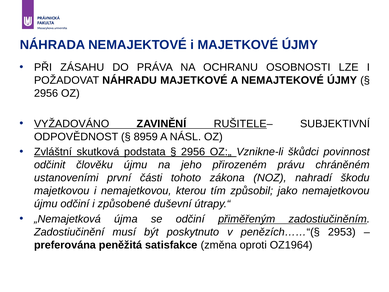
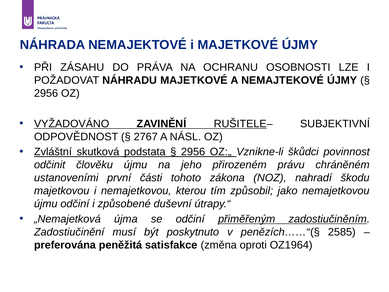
8959: 8959 -> 2767 (146, 137)
2953: 2953 -> 2585 (342, 232)
